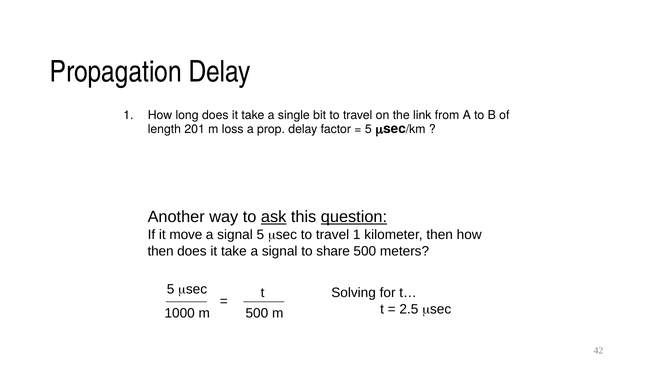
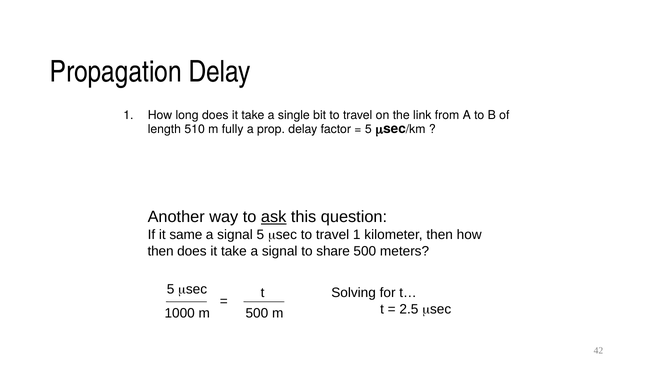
201: 201 -> 510 (195, 130)
loss: loss -> fully (233, 130)
question underline: present -> none (354, 217)
move: move -> same (186, 235)
